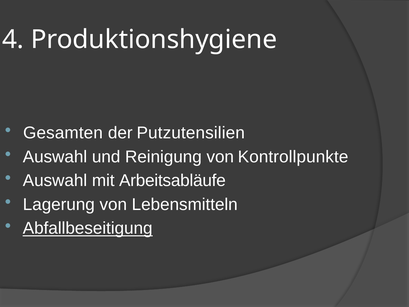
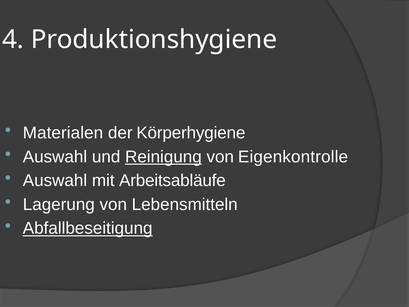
Gesamten: Gesamten -> Materialen (63, 133)
Putzutensilien: Putzutensilien -> Körperhygiene (191, 133)
Reinigung underline: none -> present (163, 157)
Kontrollpunkte: Kontrollpunkte -> Eigenkontrolle (293, 157)
